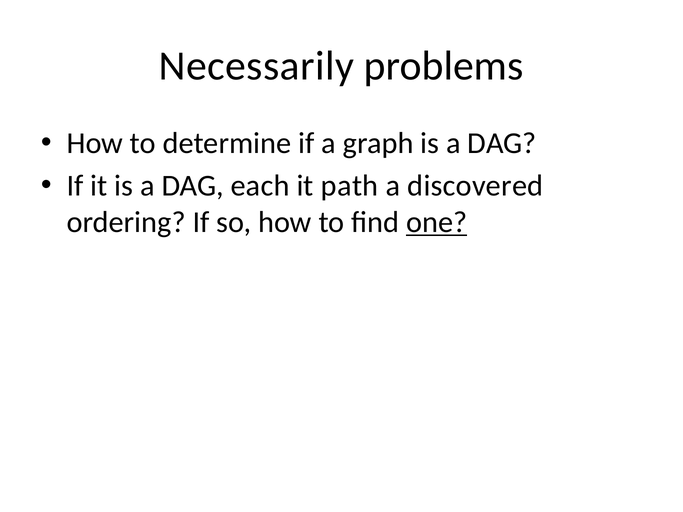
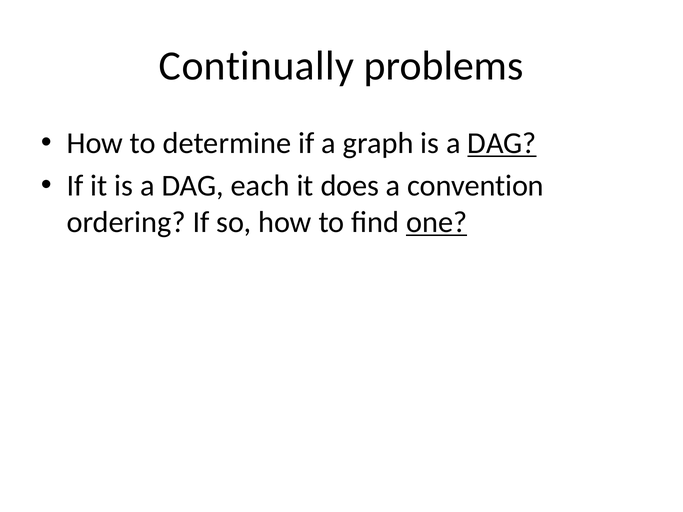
Necessarily: Necessarily -> Continually (256, 66)
DAG underline: none -> present (502, 143)
path: path -> does (350, 186)
discovered: discovered -> convention (476, 186)
